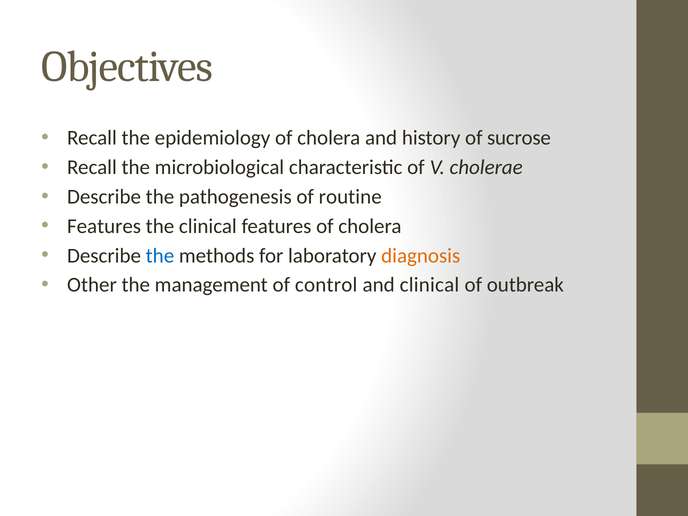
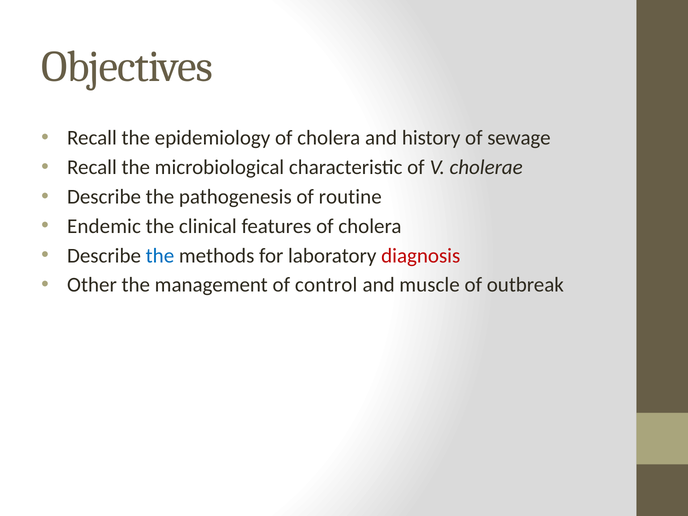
sucrose: sucrose -> sewage (519, 138)
Features: Features -> Endemic (104, 226)
diagnosis colour: orange -> red (421, 256)
and clinical: clinical -> muscle (430, 285)
